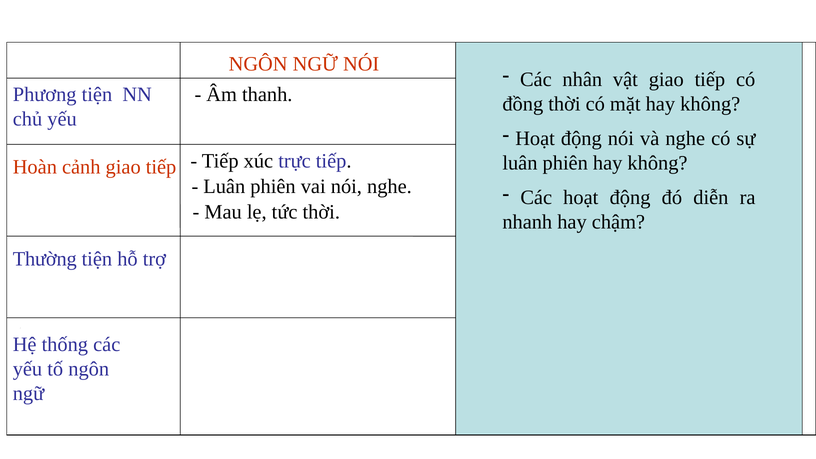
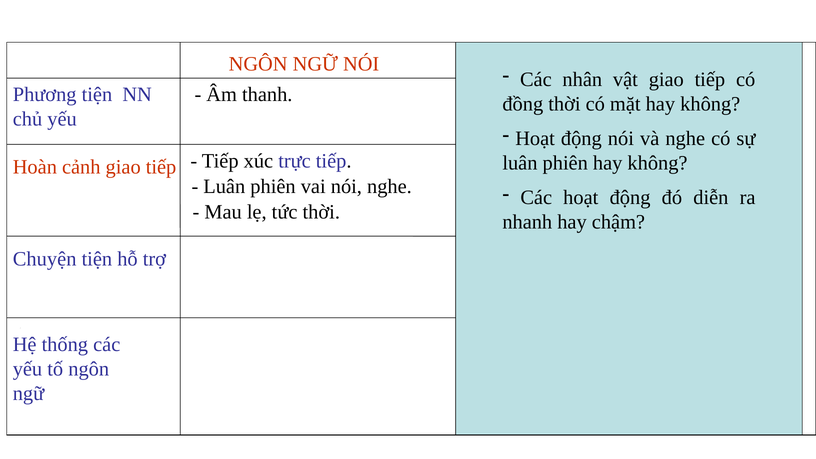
Thường: Thường -> Chuyện (45, 259)
